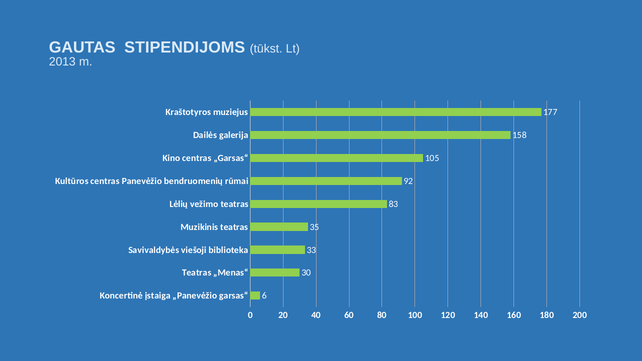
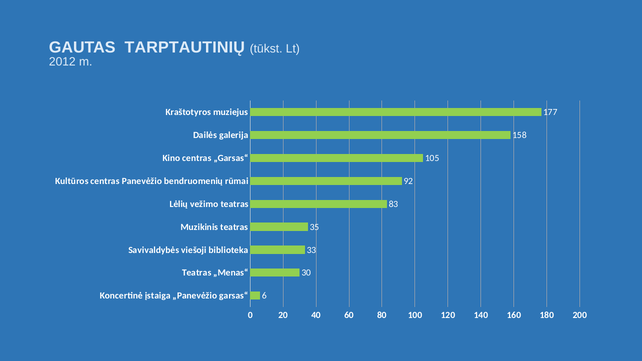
STIPENDIJOMS: STIPENDIJOMS -> TARPTAUTINIŲ (185, 48)
2013: 2013 -> 2012 (62, 62)
